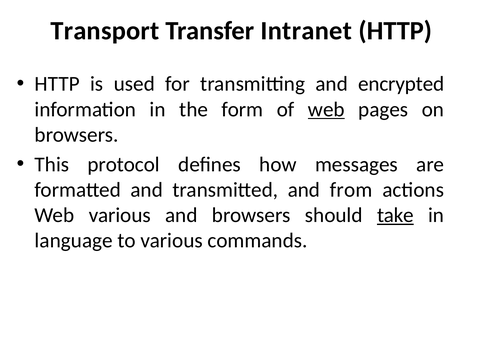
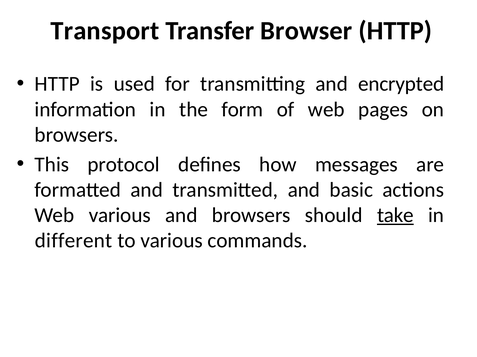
Intranet: Intranet -> Browser (306, 31)
web underline: present -> none (326, 110)
from: from -> basic (351, 190)
language: language -> different (74, 241)
